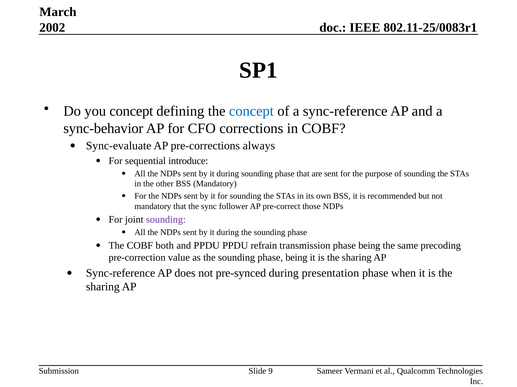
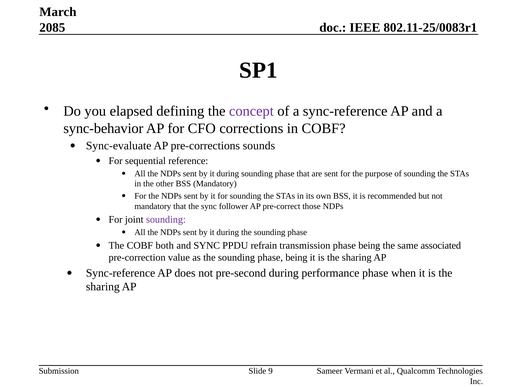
2002: 2002 -> 2085 (52, 28)
you concept: concept -> elapsed (131, 111)
concept colour: blue -> purple (251, 111)
always: always -> sounds (259, 146)
introduce: introduce -> reference (188, 161)
and PPDU: PPDU -> SYNC (207, 246)
precoding: precoding -> associated (441, 246)
pre-synced: pre-synced -> pre-second (241, 273)
presentation: presentation -> performance (330, 273)
